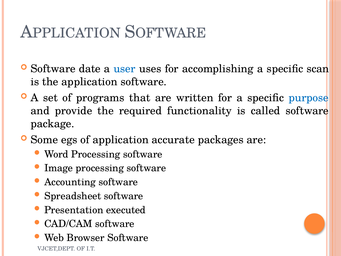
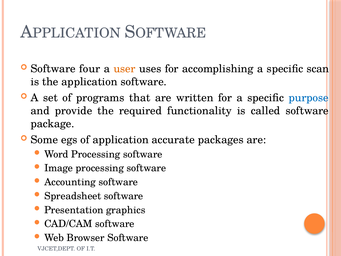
date: date -> four (90, 69)
user colour: blue -> orange (125, 69)
executed: executed -> graphics (126, 210)
